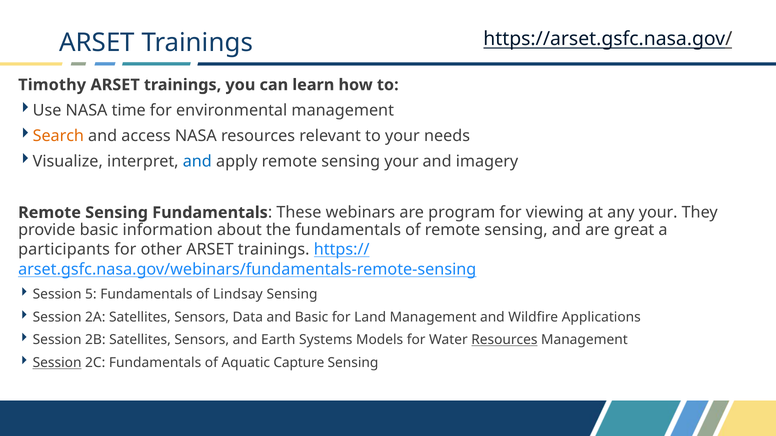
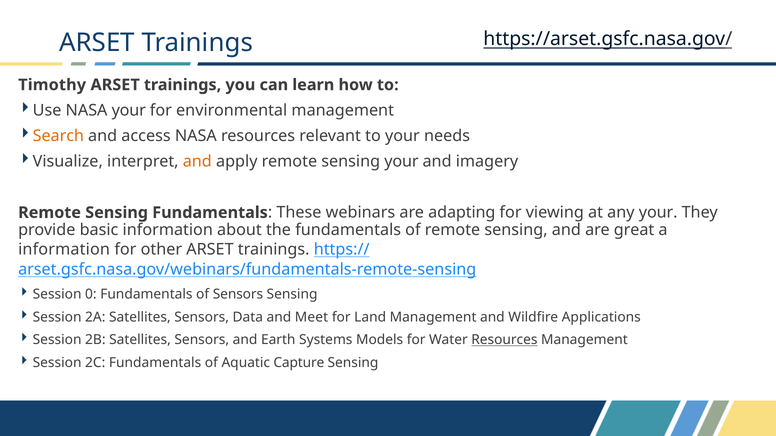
NASA time: time -> your (129, 111)
and colour: blue -> orange (197, 162)
program: program -> adapting (462, 213)
participants: participants -> information (64, 250)
5: 5 -> 0 (91, 294)
of Lindsay: Lindsay -> Sensors (238, 294)
and Basic: Basic -> Meet (312, 317)
Session underline: present -> none (57, 363)
